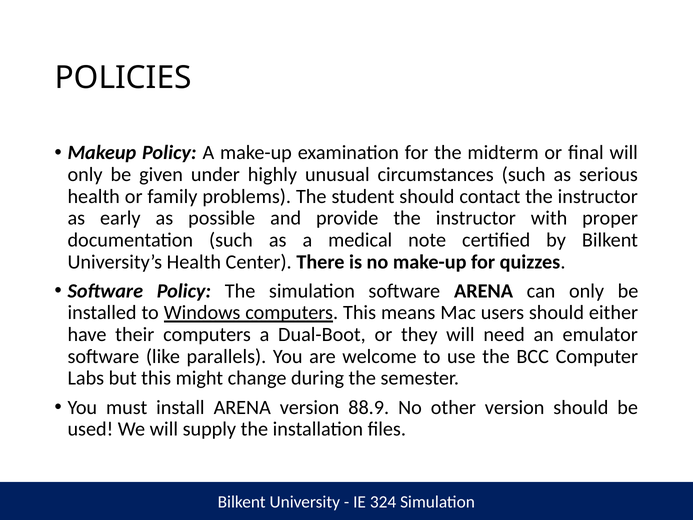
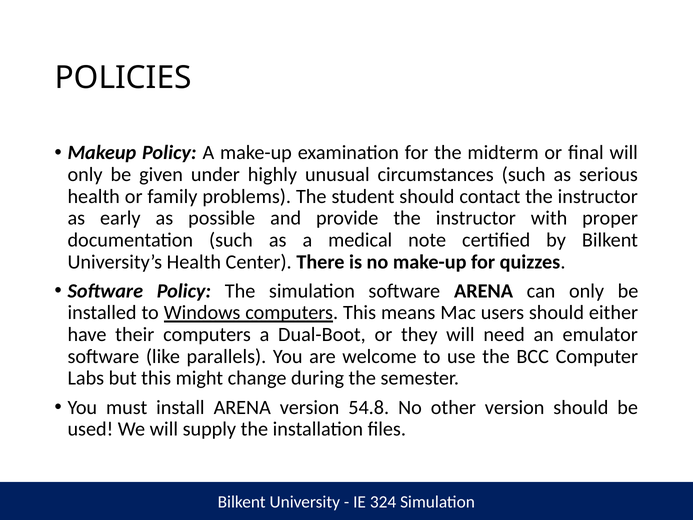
88.9: 88.9 -> 54.8 (369, 407)
